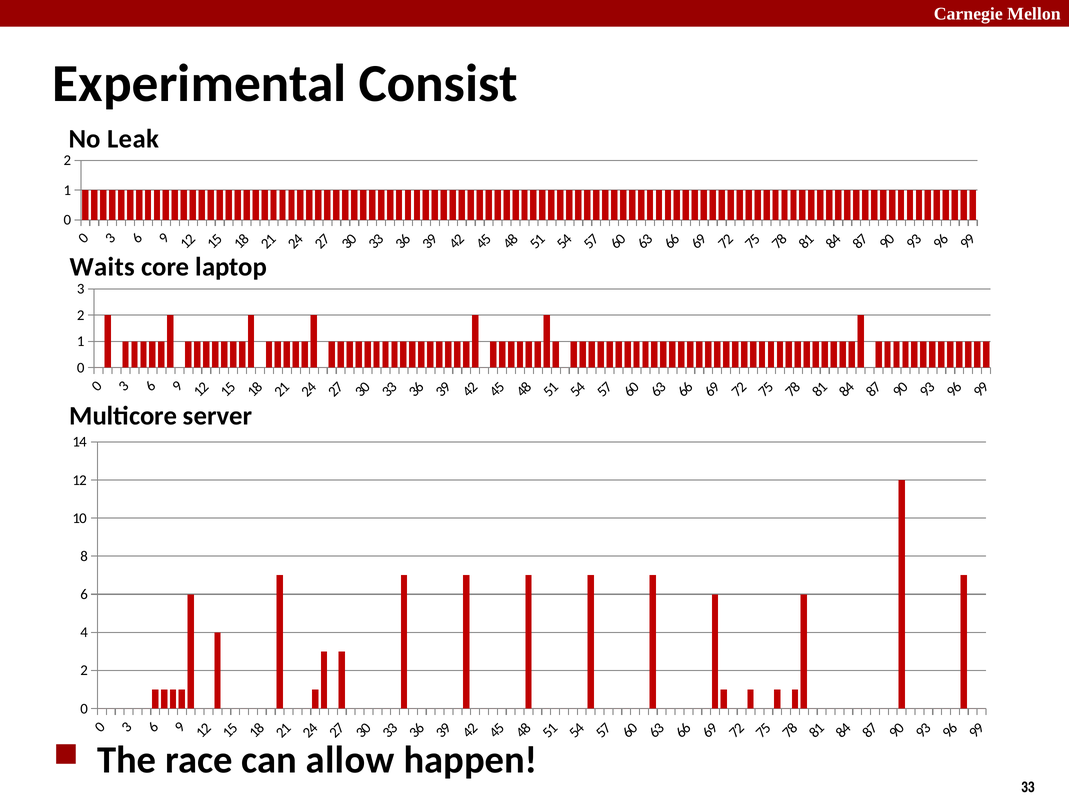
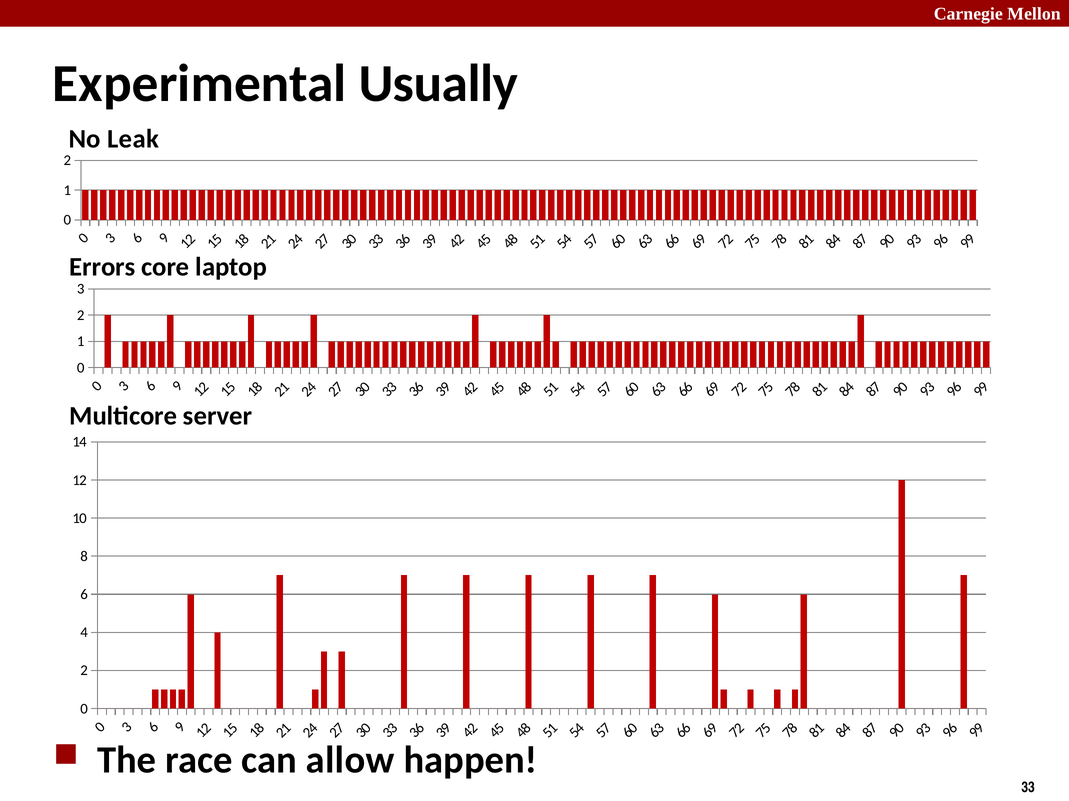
Consist: Consist -> Usually (438, 84)
Waits: Waits -> Errors (102, 267)
